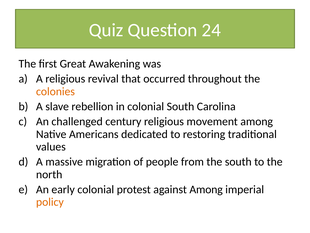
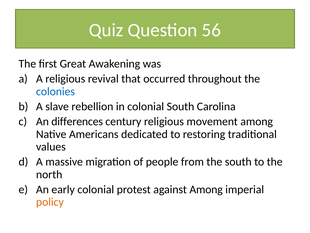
24: 24 -> 56 (211, 30)
colonies colour: orange -> blue (55, 91)
challenged: challenged -> differences (77, 121)
